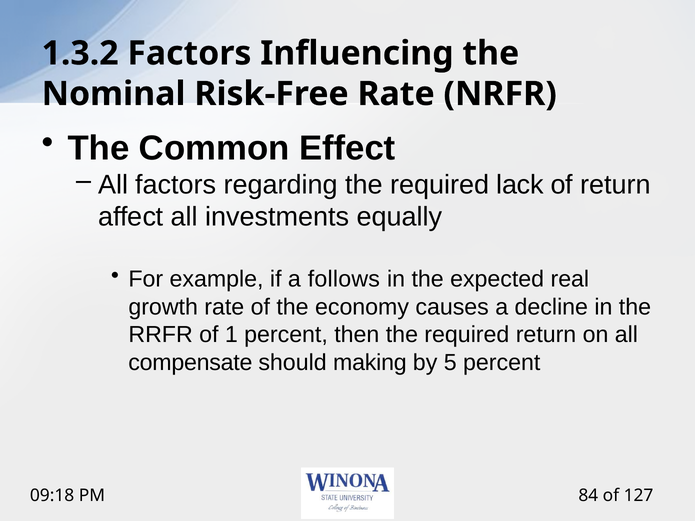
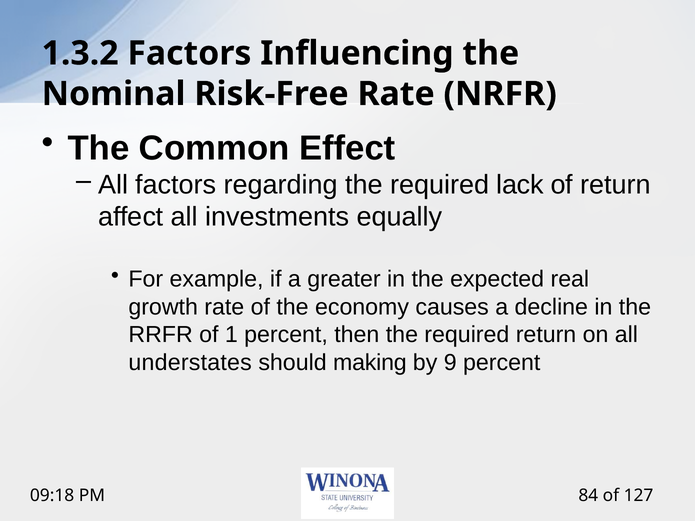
follows: follows -> greater (344, 279)
compensate: compensate -> understates (190, 363)
5: 5 -> 9 (450, 363)
